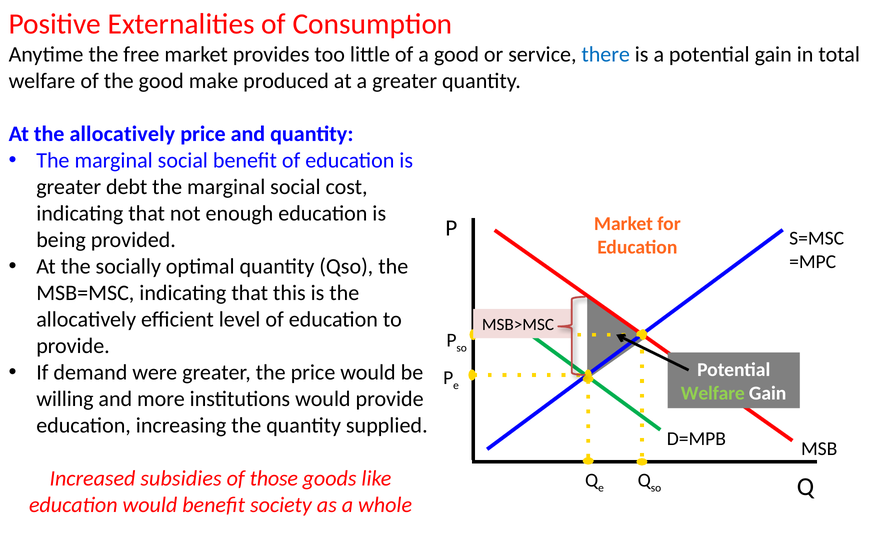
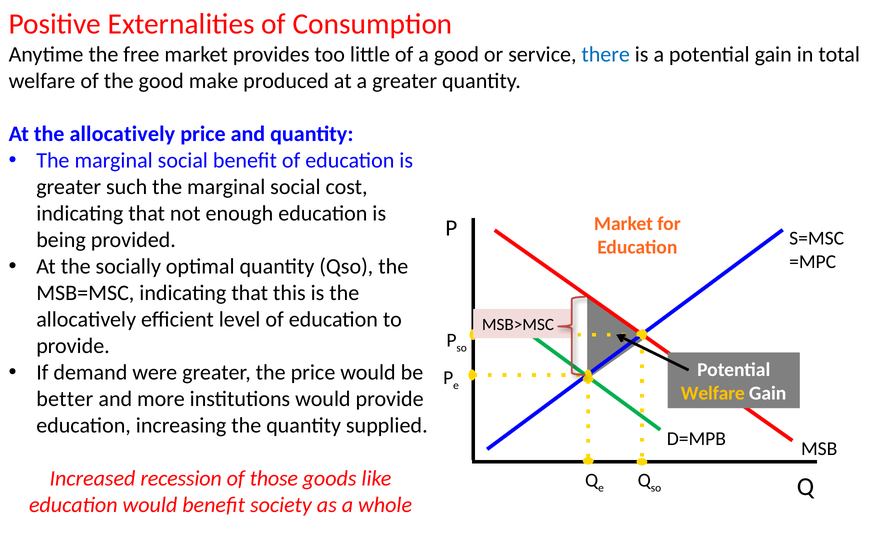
debt: debt -> such (127, 187)
Welfare colour: light green -> yellow (713, 393)
willing: willing -> better (65, 399)
subsidies: subsidies -> recession (181, 478)
